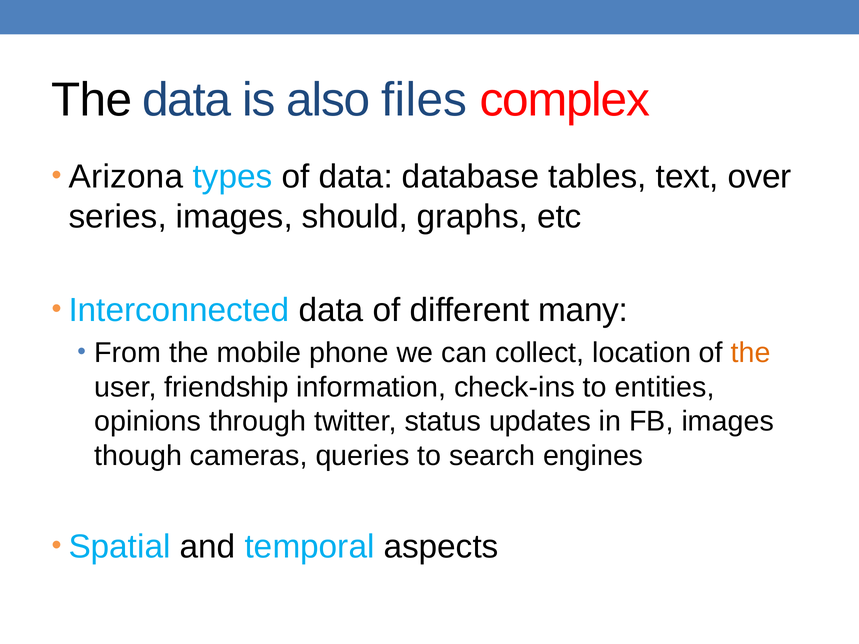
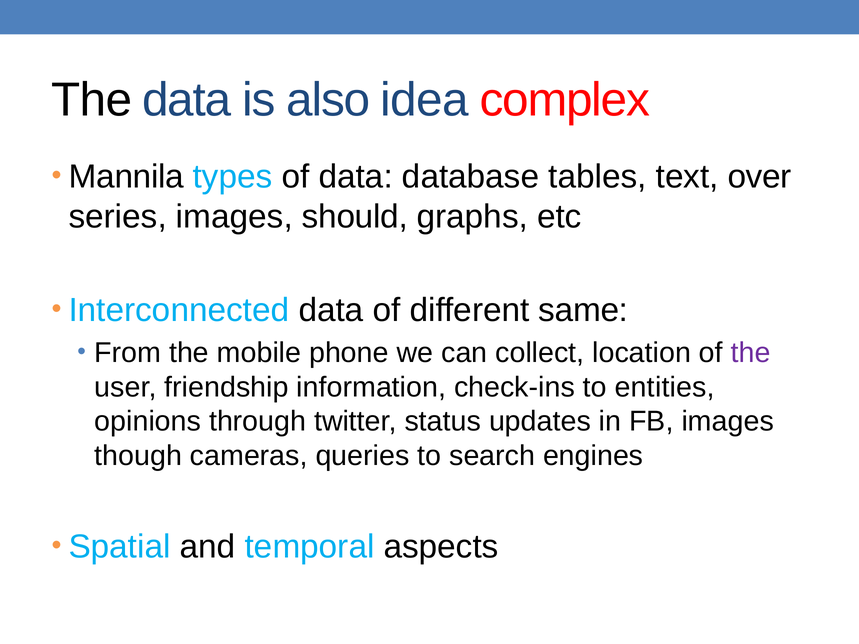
files: files -> idea (425, 100)
Arizona: Arizona -> Mannila (126, 177)
many: many -> same (583, 310)
the colour: orange -> purple (751, 353)
